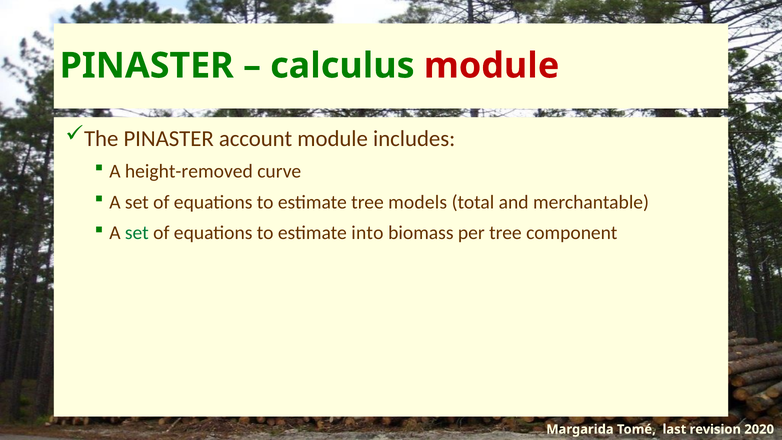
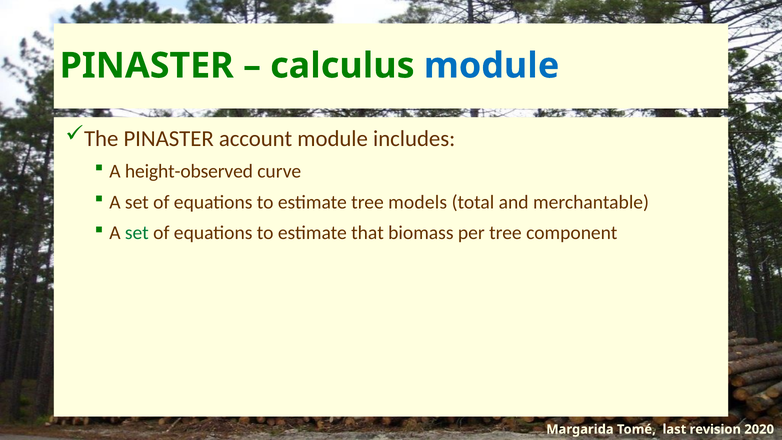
module colour: red -> blue (492, 66)
height-removed: height-removed -> height-observed (189, 171)
into: into -> that (368, 233)
